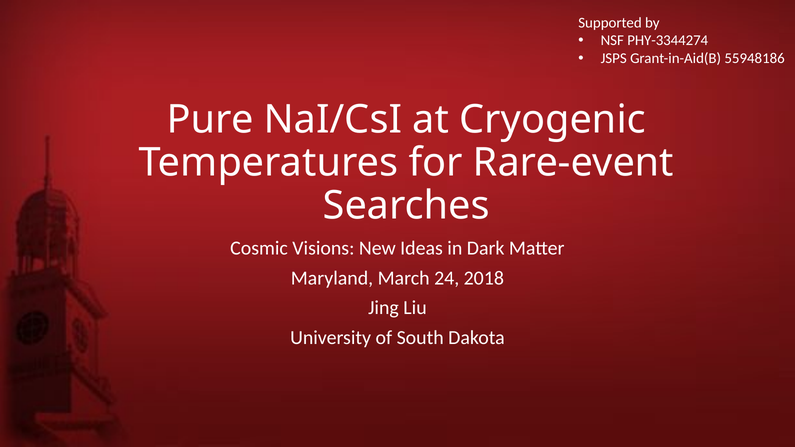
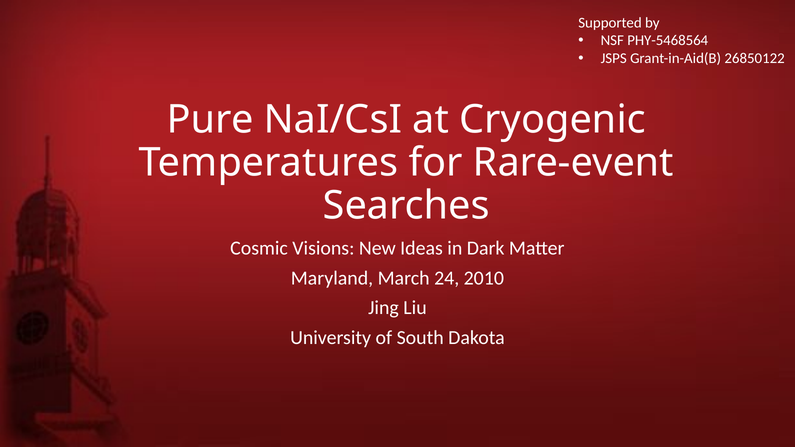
PHY-3344274: PHY-3344274 -> PHY-5468564 (668, 41)
55948186: 55948186 -> 26850122 (755, 58)
2018: 2018 -> 2010 (484, 278)
